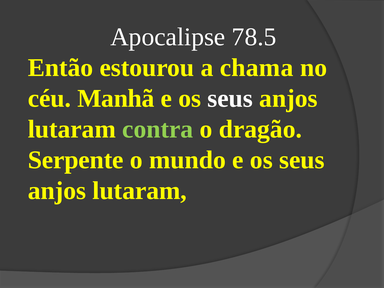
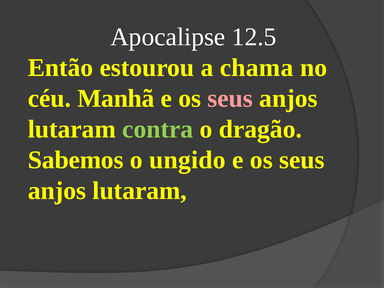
78.5: 78.5 -> 12.5 (254, 37)
seus colour: white -> pink (230, 98)
Serpente: Serpente -> Sabemos (76, 160)
mundo: mundo -> ungido (187, 160)
